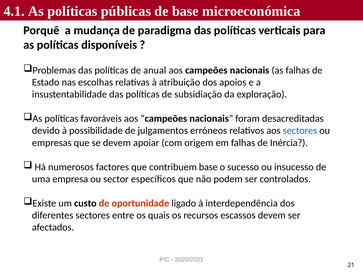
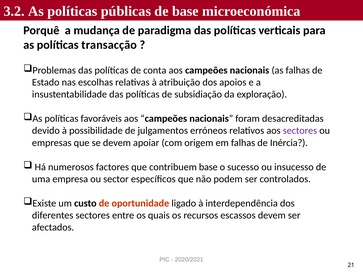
4.1: 4.1 -> 3.2 (14, 11)
disponíveis: disponíveis -> transacção (109, 45)
anual: anual -> conta (155, 70)
sectores colour: blue -> purple (300, 131)
